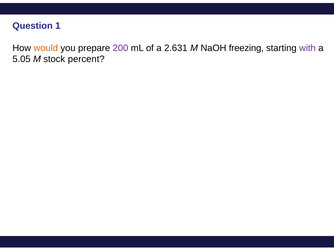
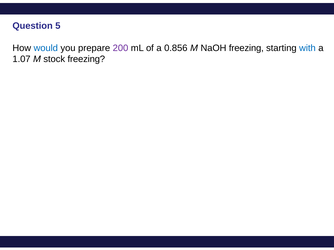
1: 1 -> 5 (58, 26)
would colour: orange -> blue (46, 48)
2.631: 2.631 -> 0.856 (176, 48)
with colour: purple -> blue (307, 48)
5.05: 5.05 -> 1.07 (22, 59)
stock percent: percent -> freezing (86, 59)
